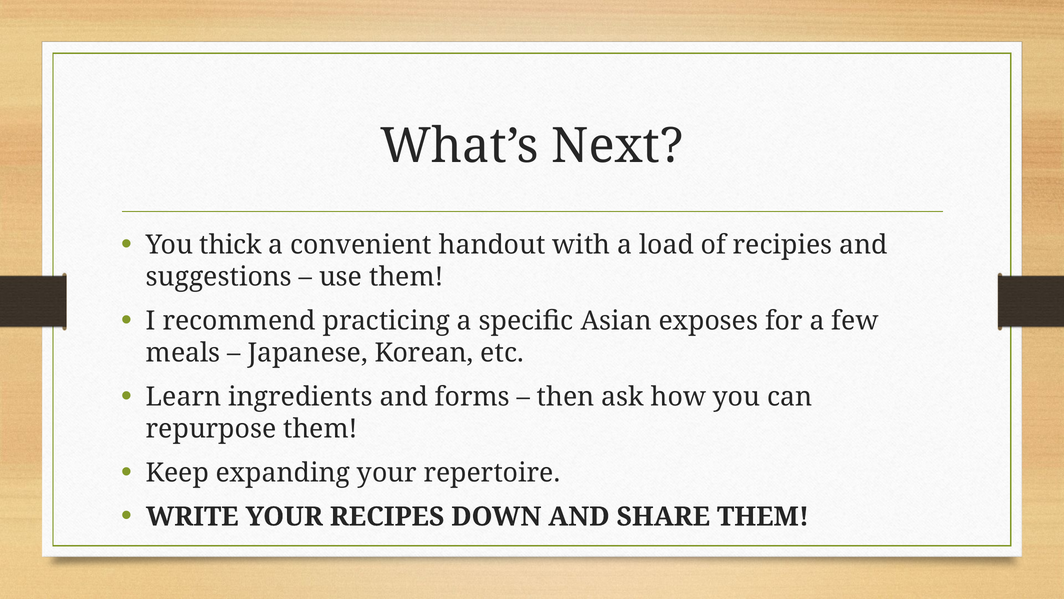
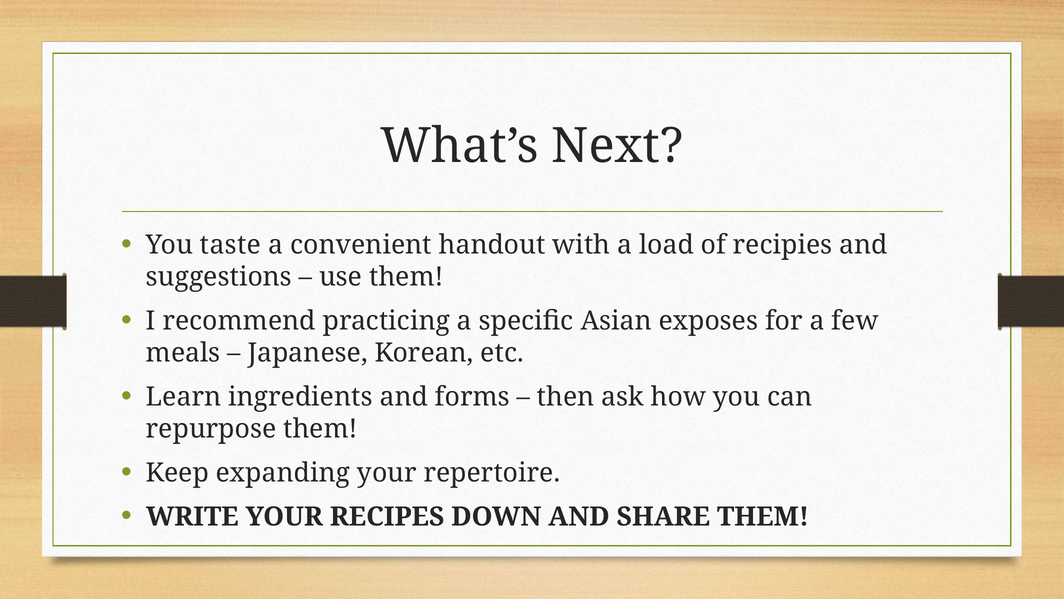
thick: thick -> taste (230, 245)
